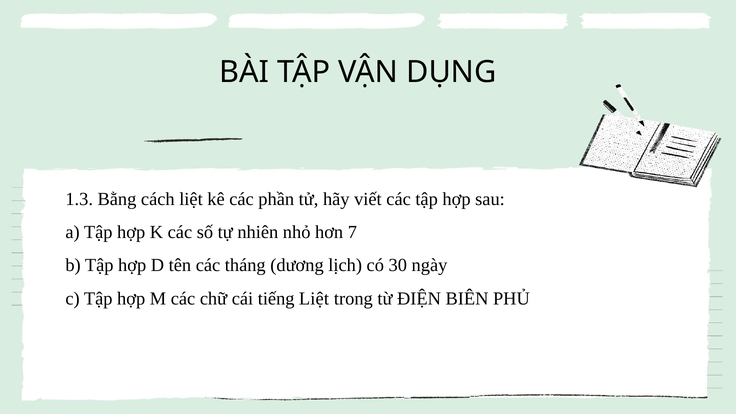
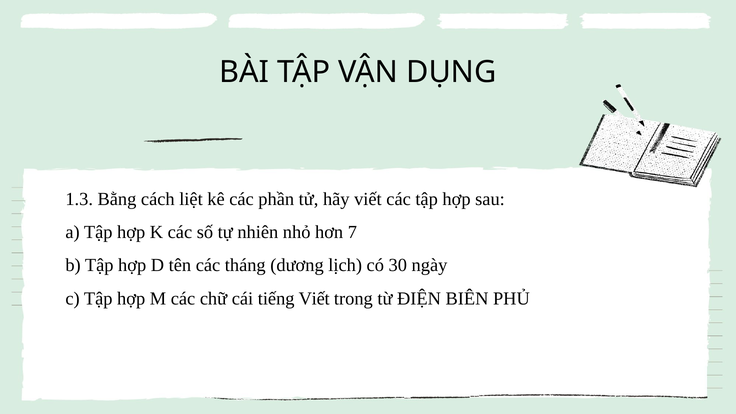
tiếng Liệt: Liệt -> Viết (314, 298)
